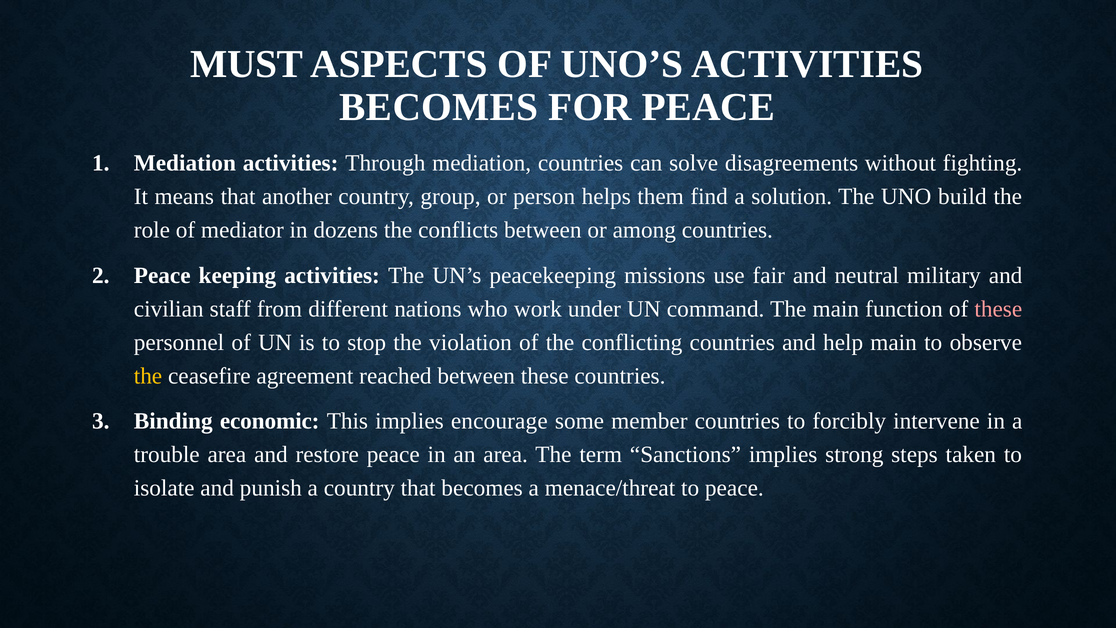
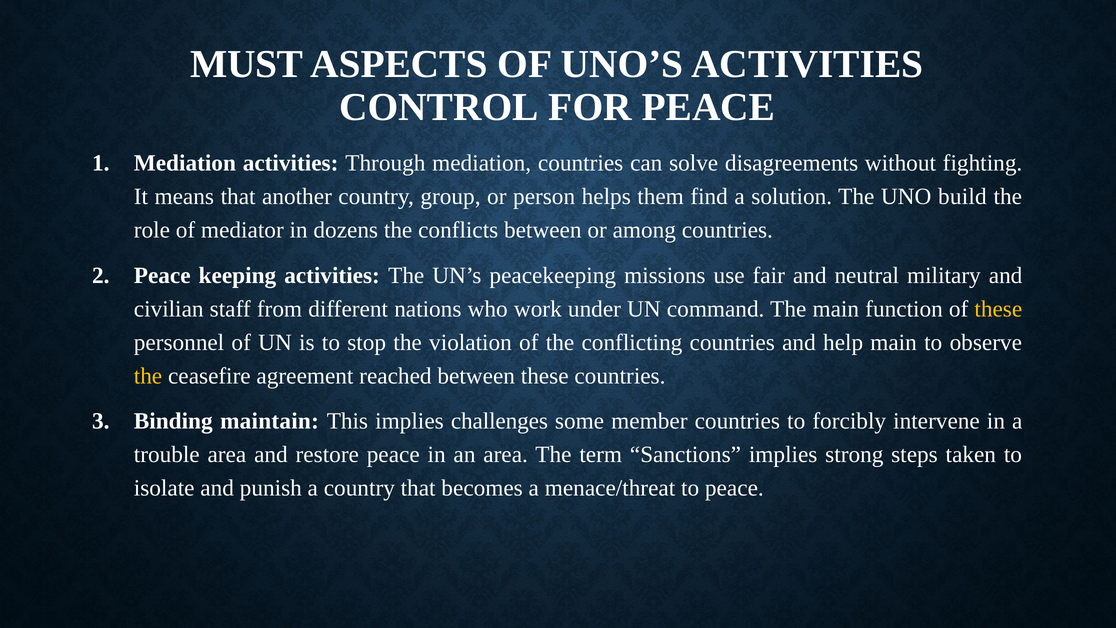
BECOMES: BECOMES -> CONTROL (439, 107)
these colour: pink -> yellow (998, 309)
economic: economic -> maintain (270, 421)
encourage: encourage -> challenges (499, 421)
